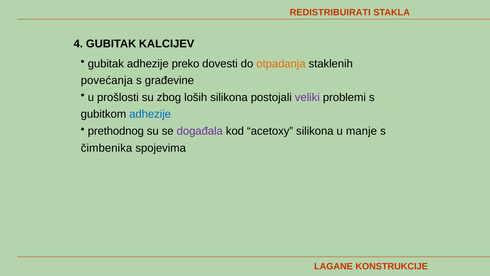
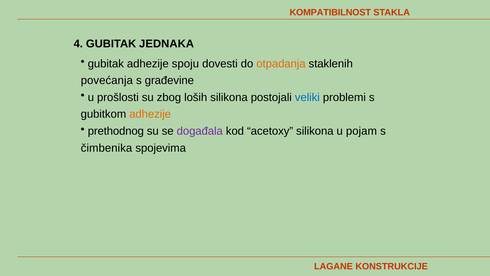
REDISTRIBUIRATI: REDISTRIBUIRATI -> KOMPATIBILNOST (330, 13)
KALCIJEV: KALCIJEV -> JEDNAKA (167, 44)
preko: preko -> spoju (185, 64)
veliki colour: purple -> blue (307, 97)
adhezije colour: blue -> orange (150, 114)
manje: manje -> pojam (361, 131)
